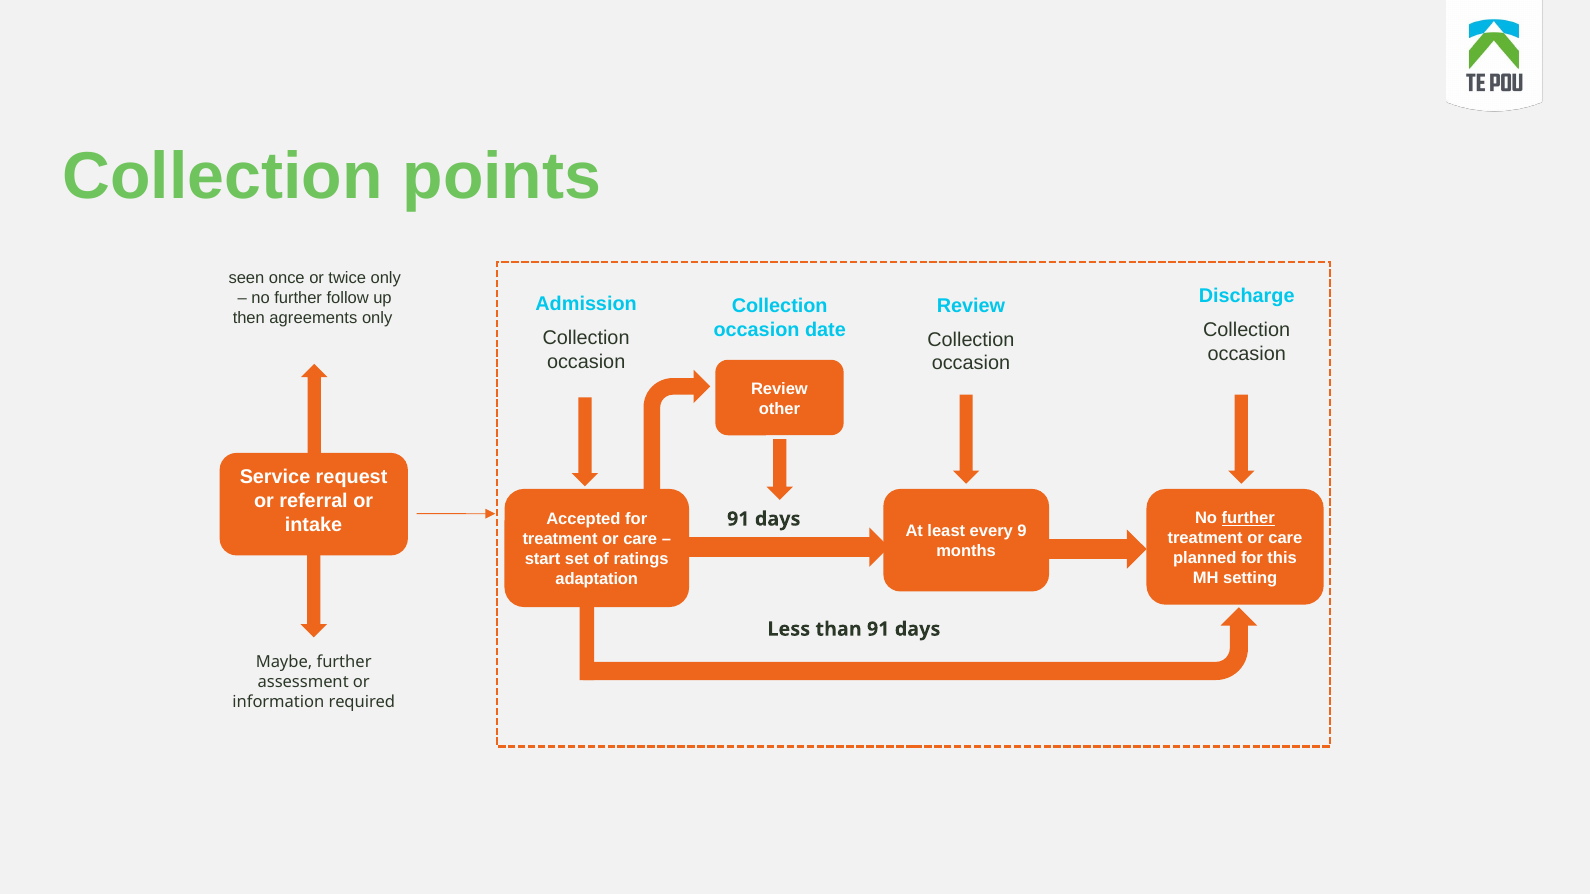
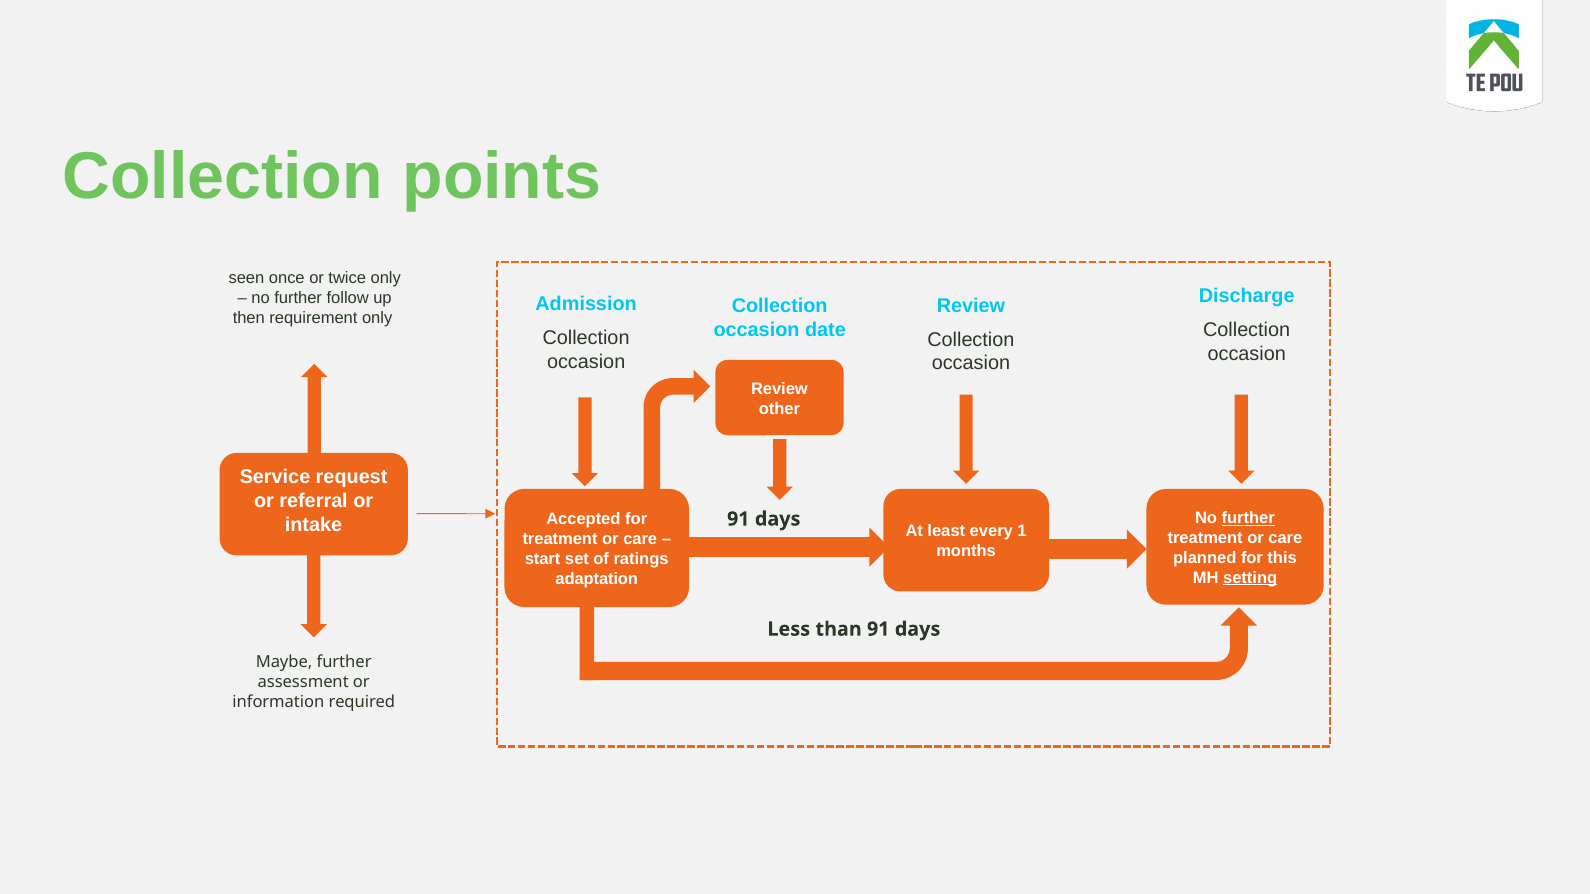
agreements: agreements -> requirement (313, 318)
9: 9 -> 1 (1022, 532)
setting underline: none -> present (1250, 578)
